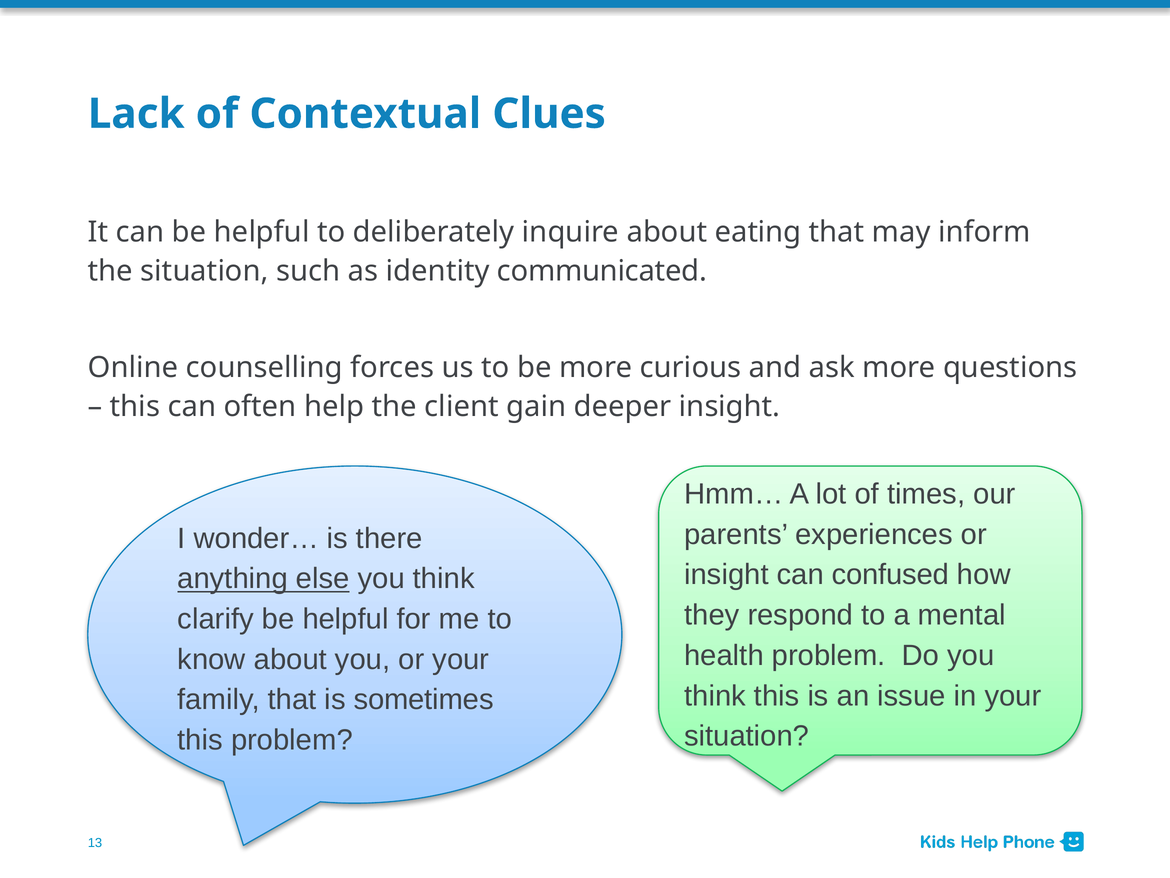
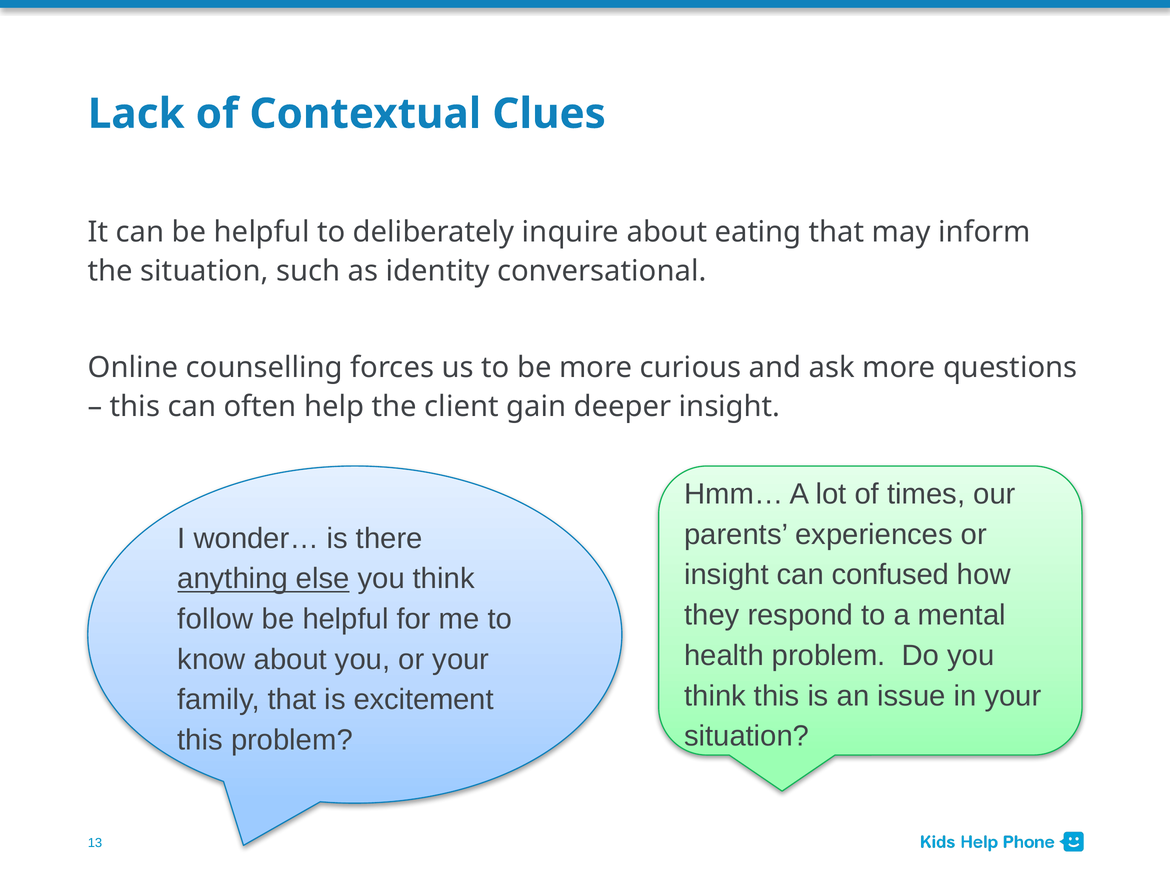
communicated: communicated -> conversational (602, 271)
clarify: clarify -> follow (215, 619)
sometimes: sometimes -> excitement (424, 699)
